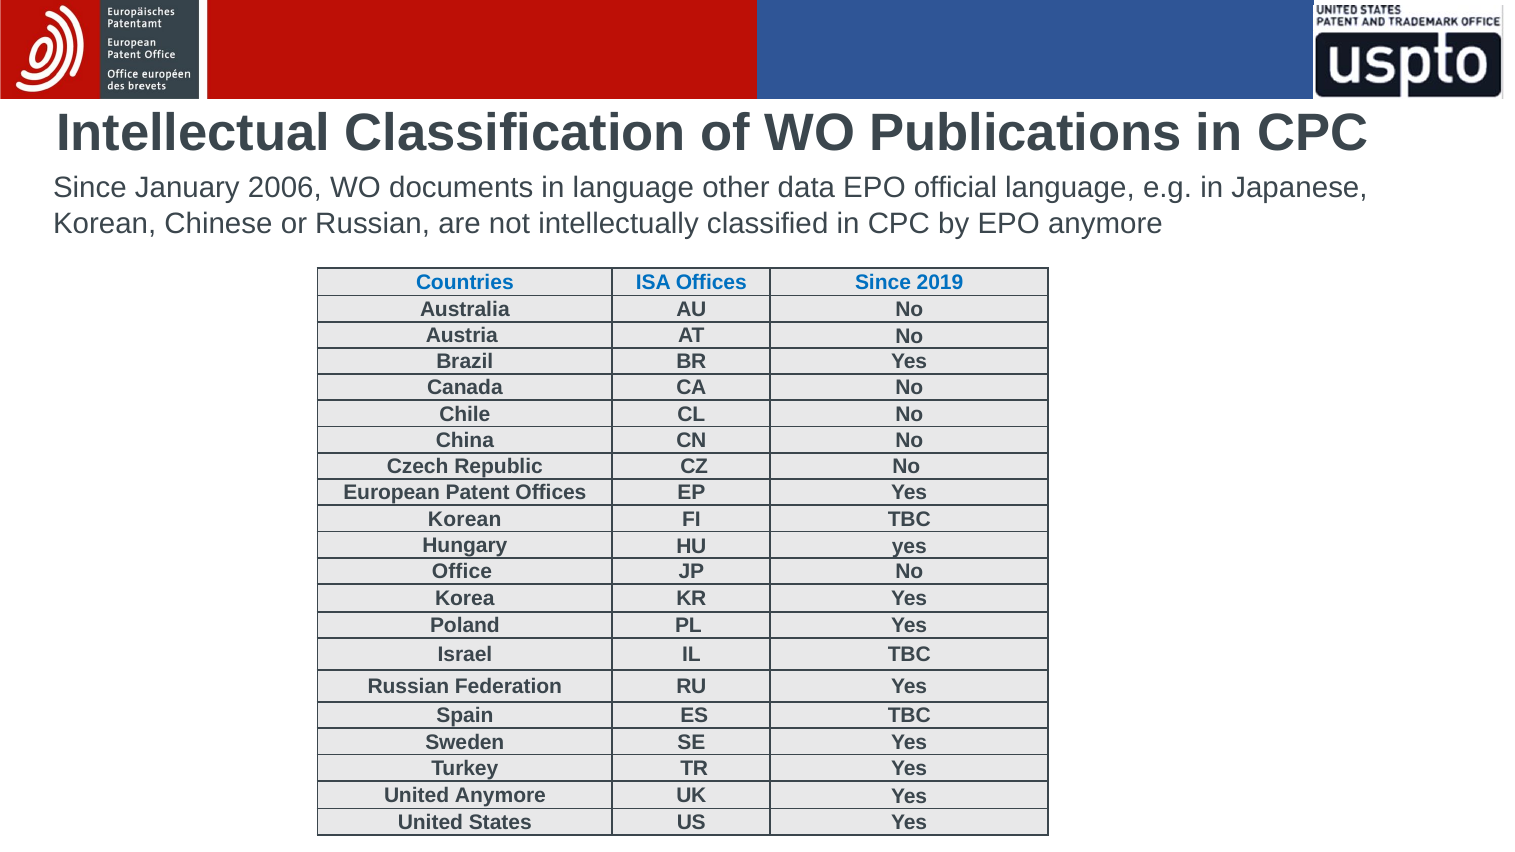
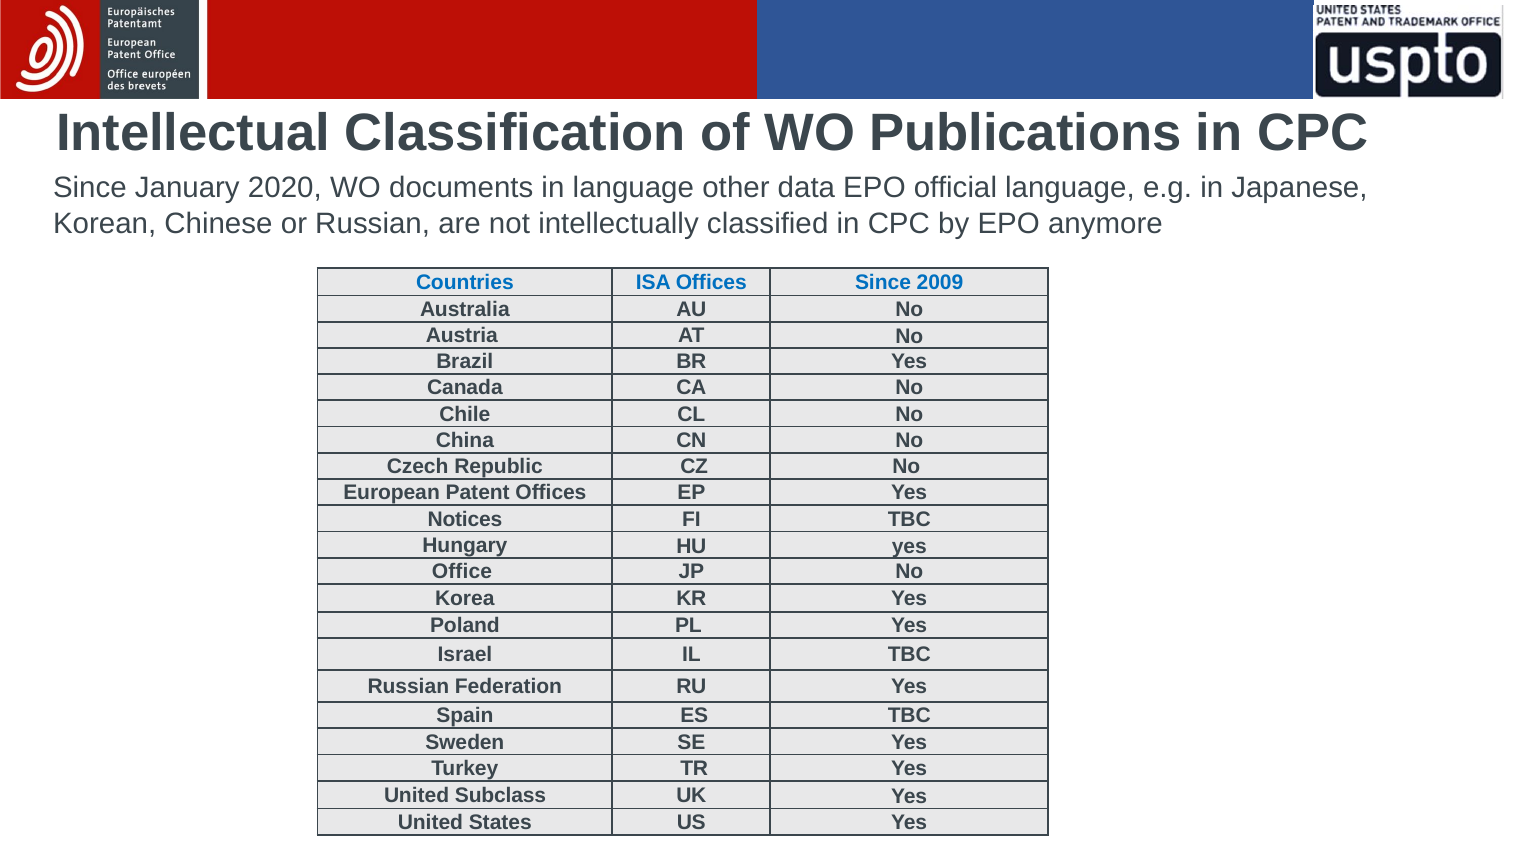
2006: 2006 -> 2020 (285, 188)
2019: 2019 -> 2009 (940, 283)
Korean: Korean -> Notices (465, 519)
United Anymore: Anymore -> Subclass (501, 796)
